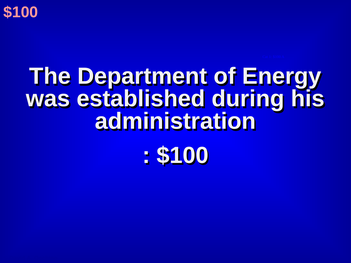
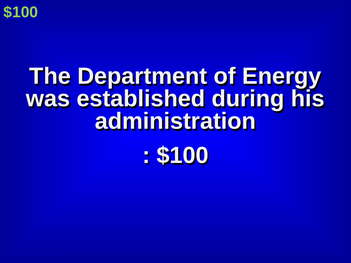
$100 colour: pink -> light green (21, 12)
